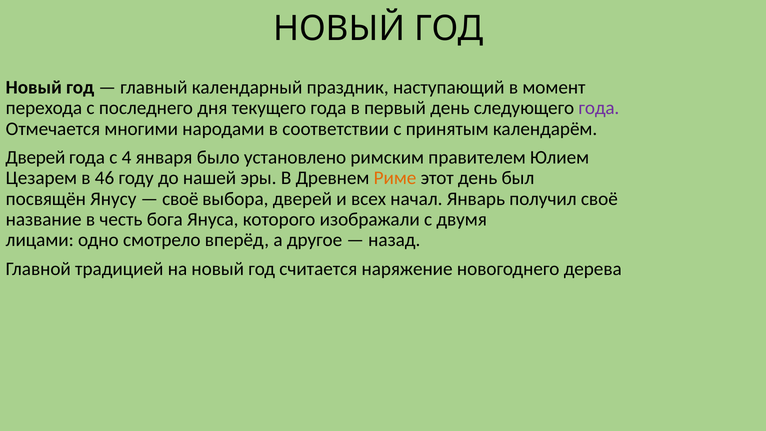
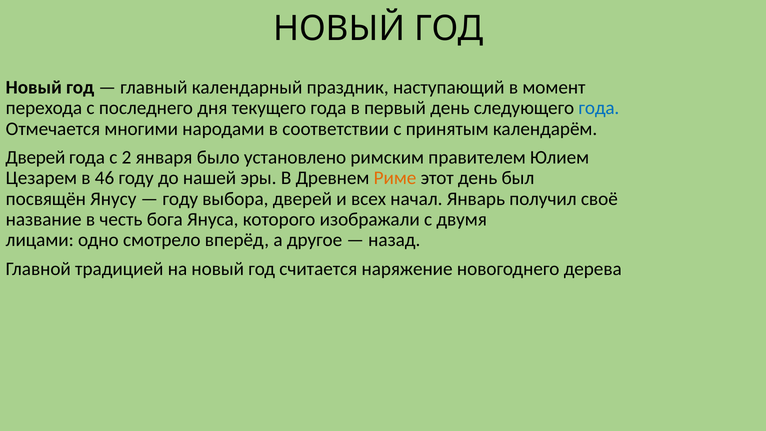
года colour: purple -> blue (599, 108)
4: 4 -> 2 (127, 157)
своё: своё -> году (180, 199)
